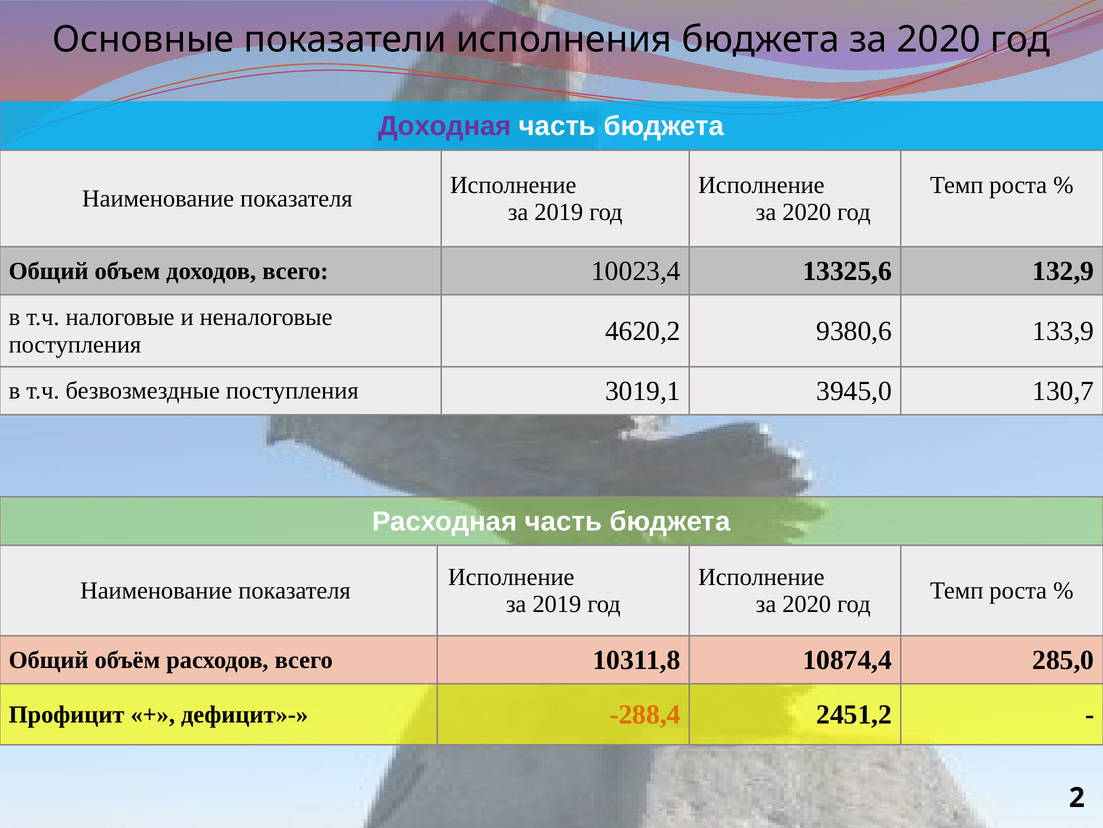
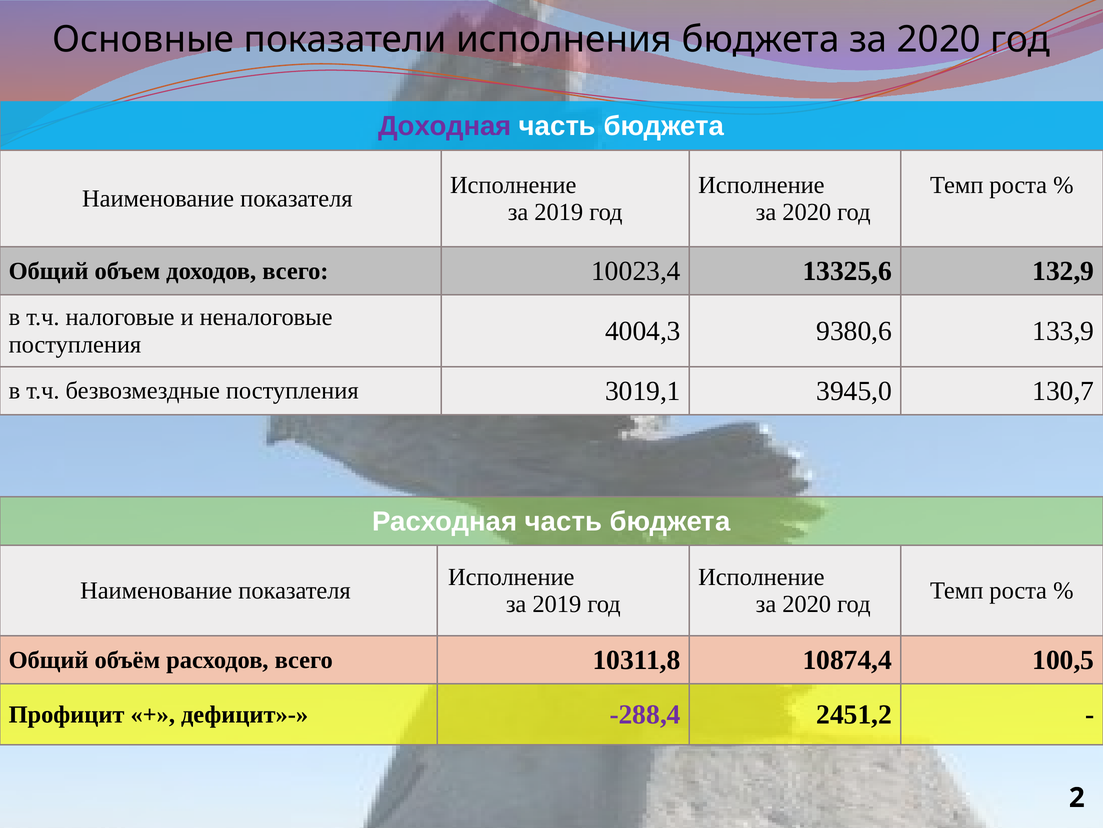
4620,2: 4620,2 -> 4004,3 (643, 331)
285,0: 285,0 -> 100,5 (1063, 659)
-288,4 colour: orange -> purple (645, 714)
